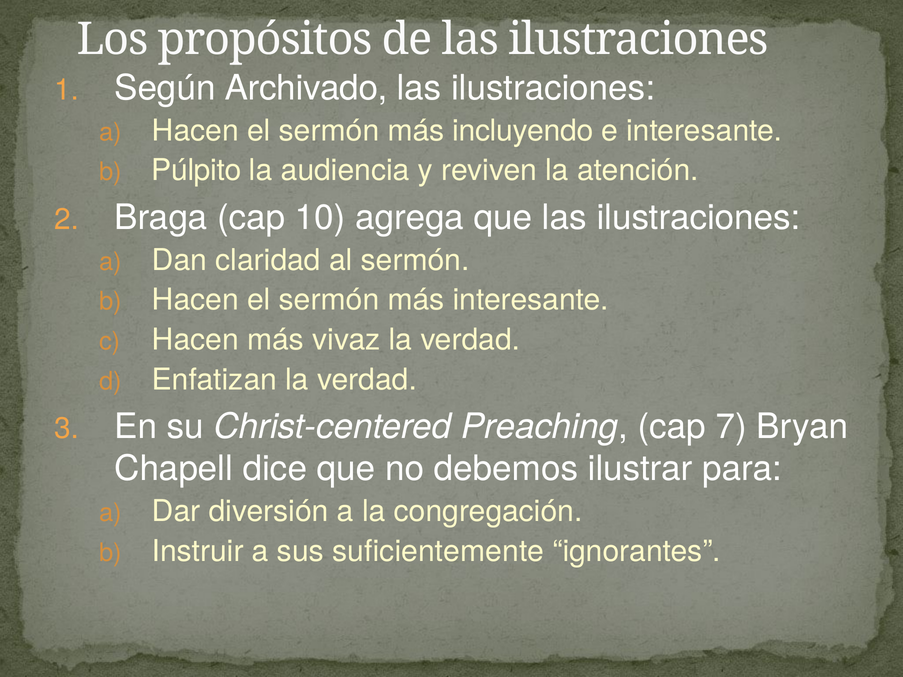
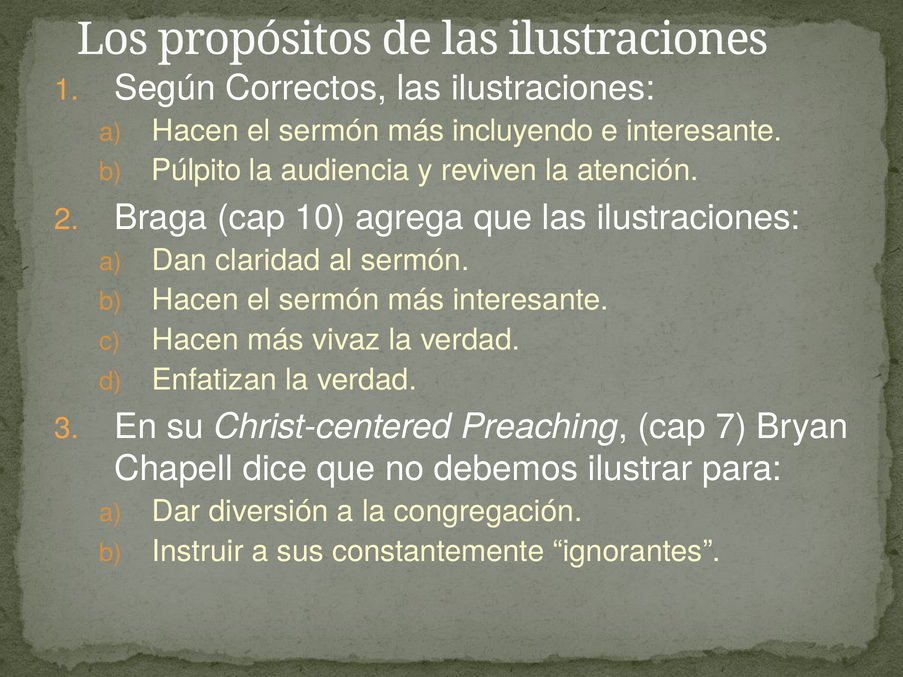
Archivado: Archivado -> Correctos (306, 88)
suficientemente: suficientemente -> constantemente (438, 552)
